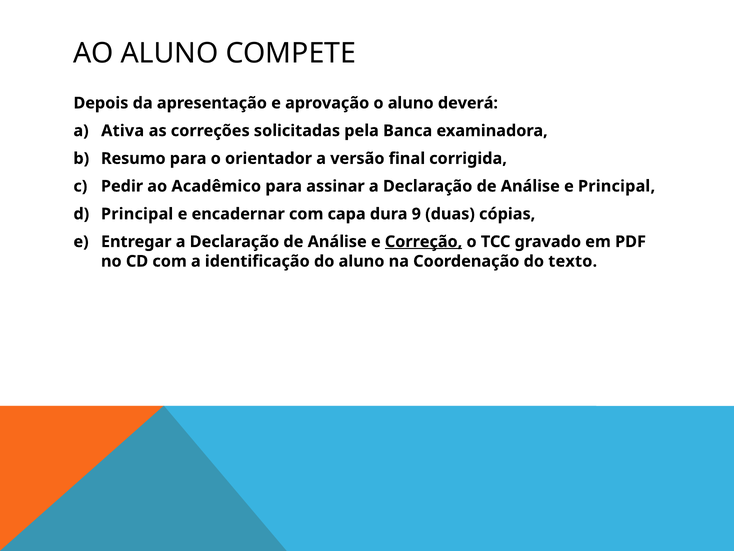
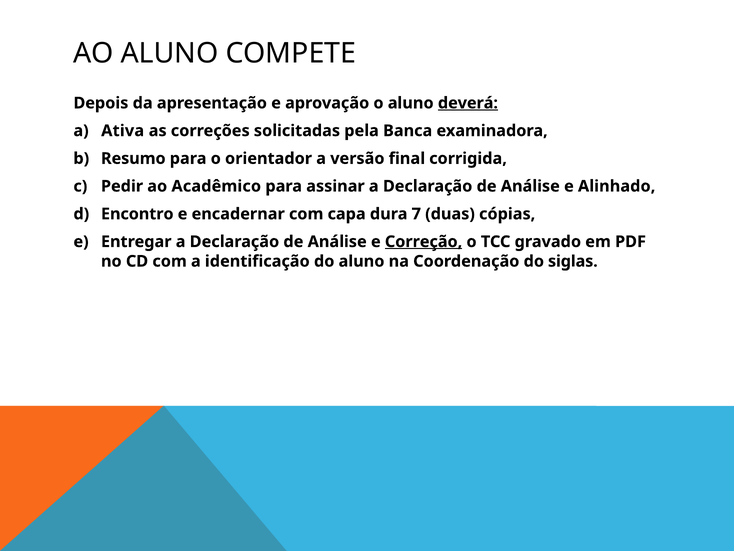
deverá underline: none -> present (468, 103)
e Principal: Principal -> Alinhado (617, 186)
Principal: Principal -> Encontro (137, 214)
9: 9 -> 7 (416, 214)
texto: texto -> siglas (573, 261)
